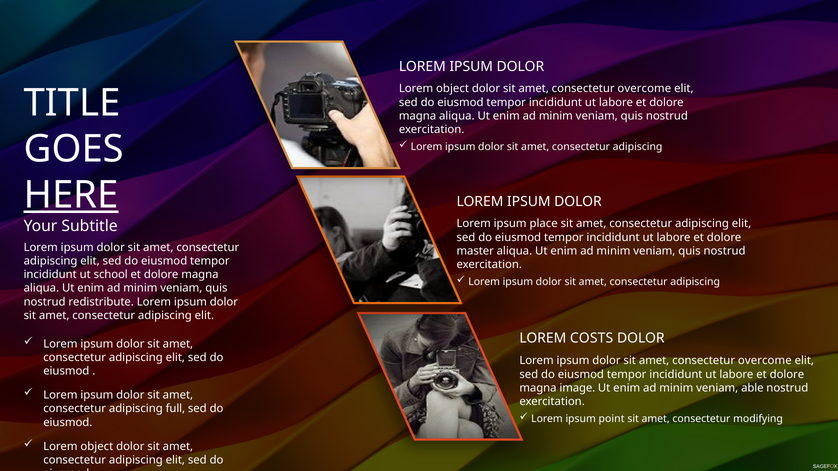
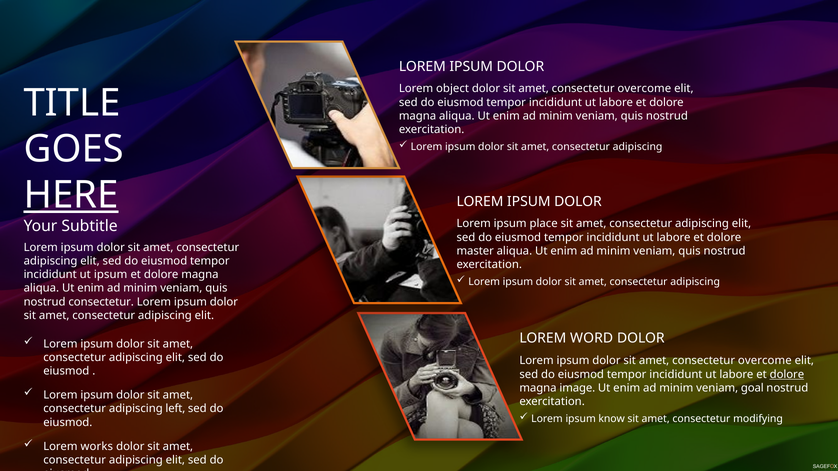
ut school: school -> ipsum (111, 275)
nostrud redistribute: redistribute -> consectetur (101, 302)
COSTS: COSTS -> WORD (592, 339)
dolore underline: none -> present (787, 375)
able: able -> goal (752, 388)
full: full -> left (175, 409)
point: point -> know (612, 419)
object: object -> works (97, 447)
